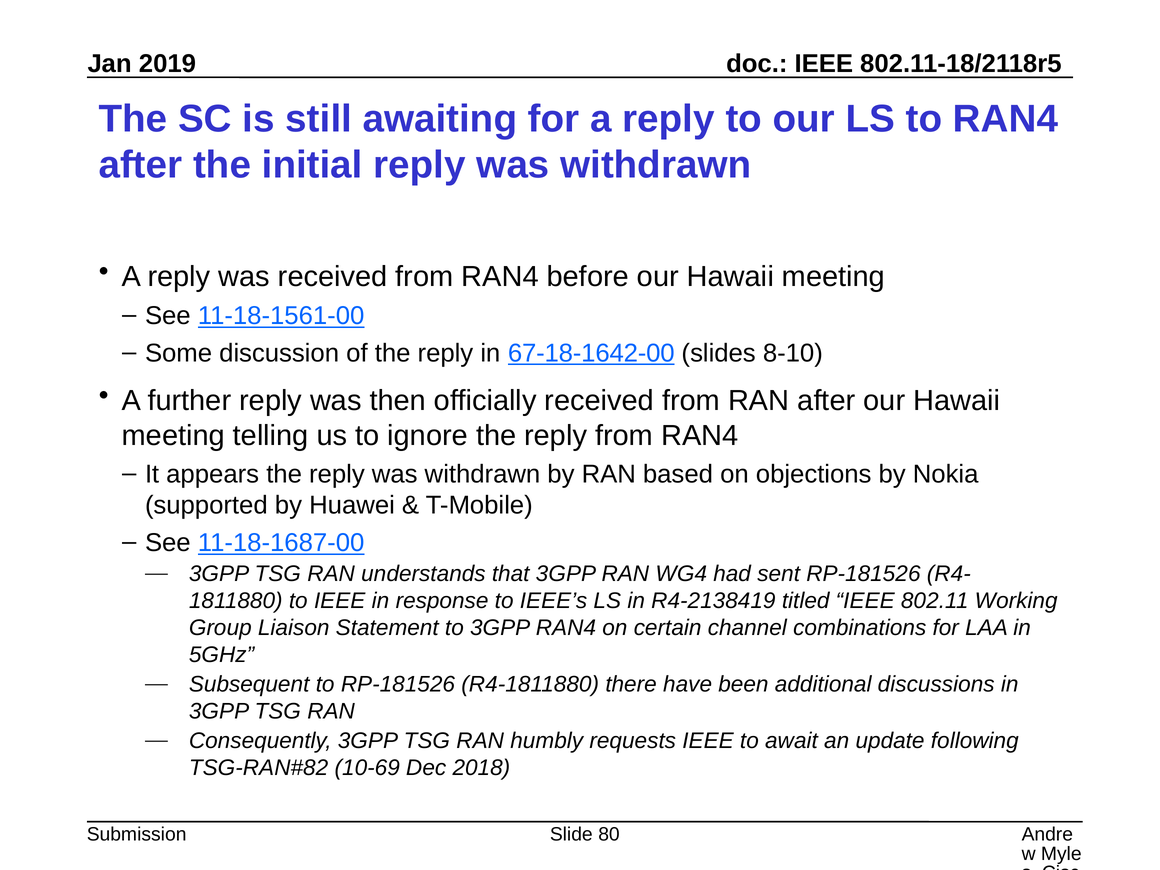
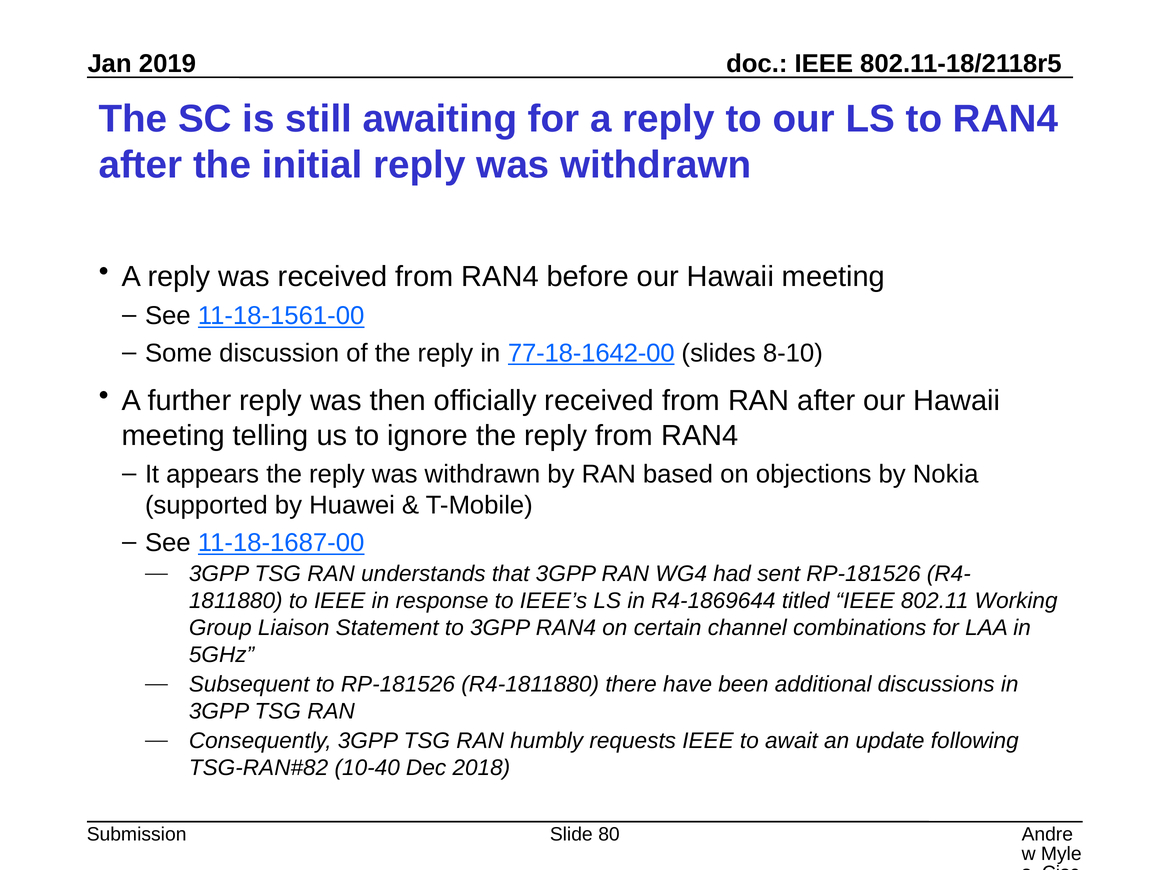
67-18-1642-00: 67-18-1642-00 -> 77-18-1642-00 (591, 353)
R4-2138419: R4-2138419 -> R4-1869644 (713, 601)
10-69: 10-69 -> 10-40 (367, 768)
